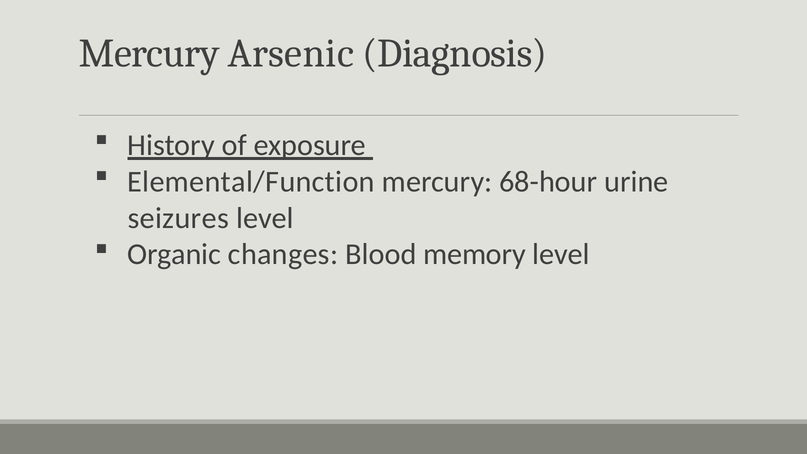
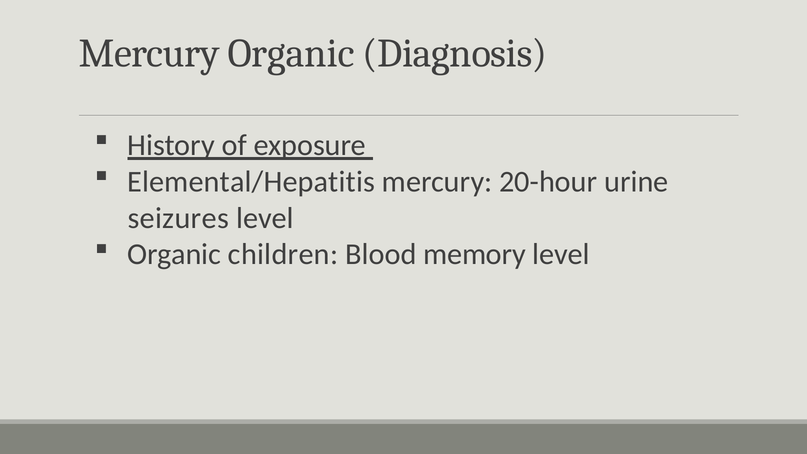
Mercury Arsenic: Arsenic -> Organic (291, 54)
Elemental/Function: Elemental/Function -> Elemental/Hepatitis (251, 182)
68-hour: 68-hour -> 20-hour (548, 182)
changes: changes -> children (283, 254)
